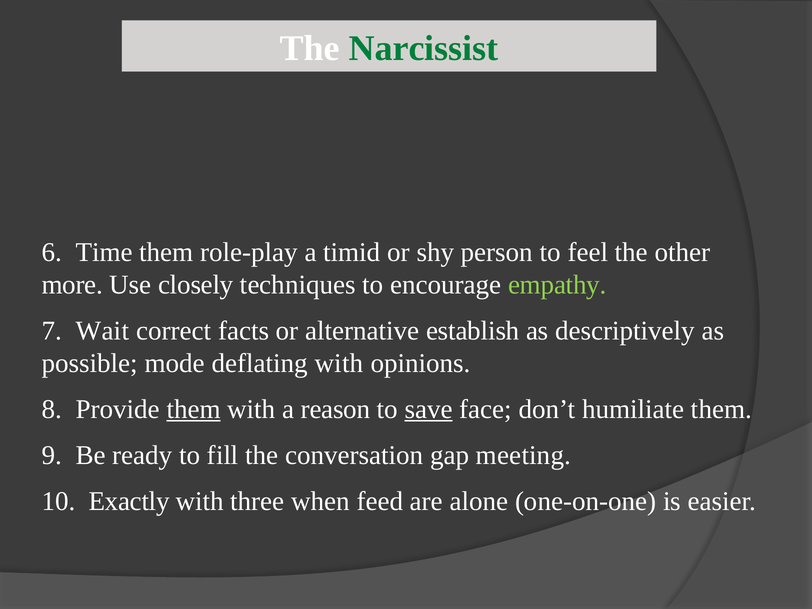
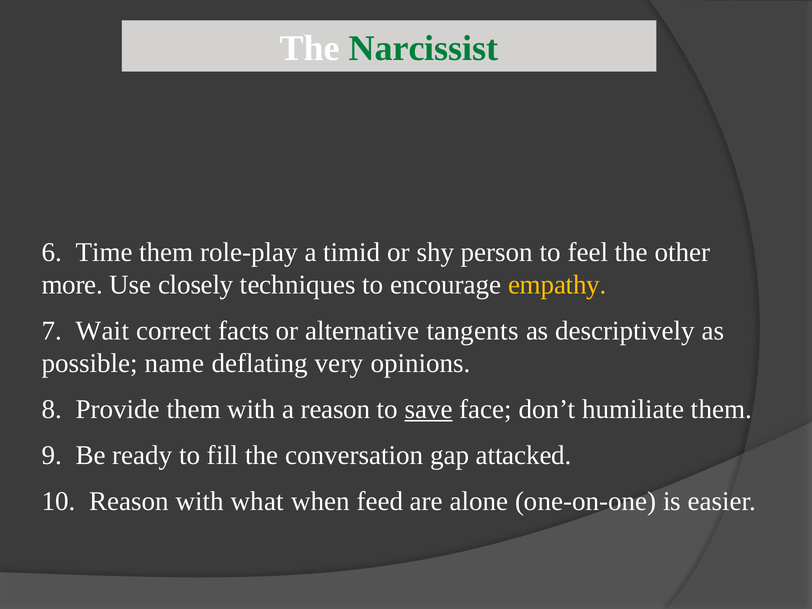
empathy colour: light green -> yellow (557, 285)
establish: establish -> tangents (473, 331)
mode: mode -> name (175, 363)
deflating with: with -> very (339, 363)
them underline: present -> none (194, 409)
meeting: meeting -> attacked (524, 455)
10 Exactly: Exactly -> Reason (129, 501)
three: three -> what (257, 501)
